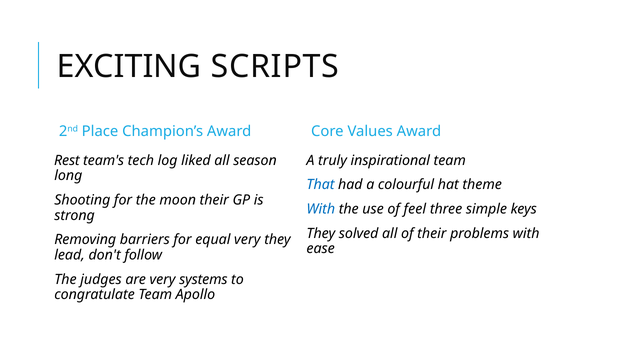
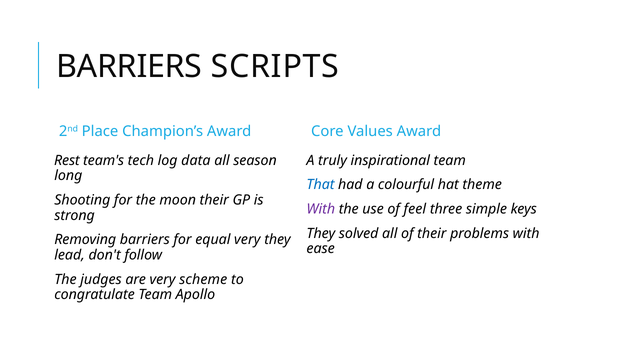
EXCITING: EXCITING -> BARRIERS (129, 66)
liked: liked -> data (196, 161)
With colour: blue -> purple (321, 209)
systems: systems -> scheme (203, 280)
